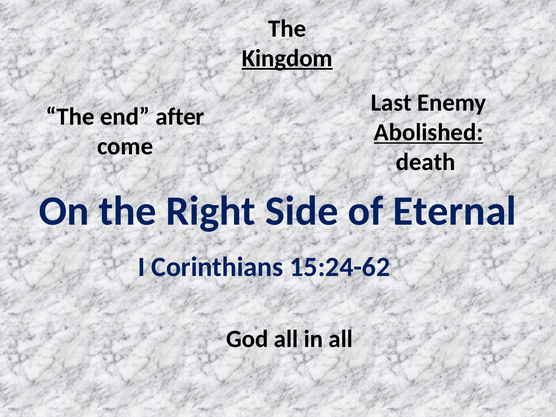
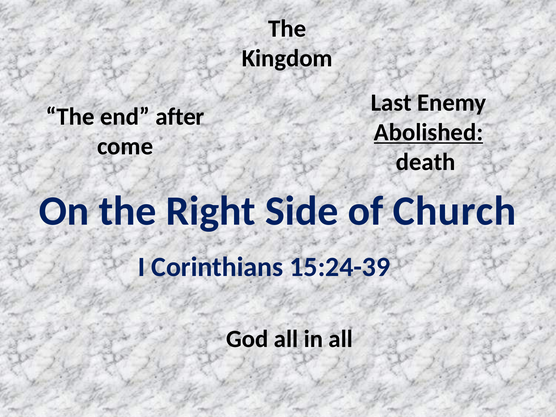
Kingdom underline: present -> none (287, 58)
Eternal: Eternal -> Church (454, 211)
15:24-62: 15:24-62 -> 15:24-39 (340, 267)
